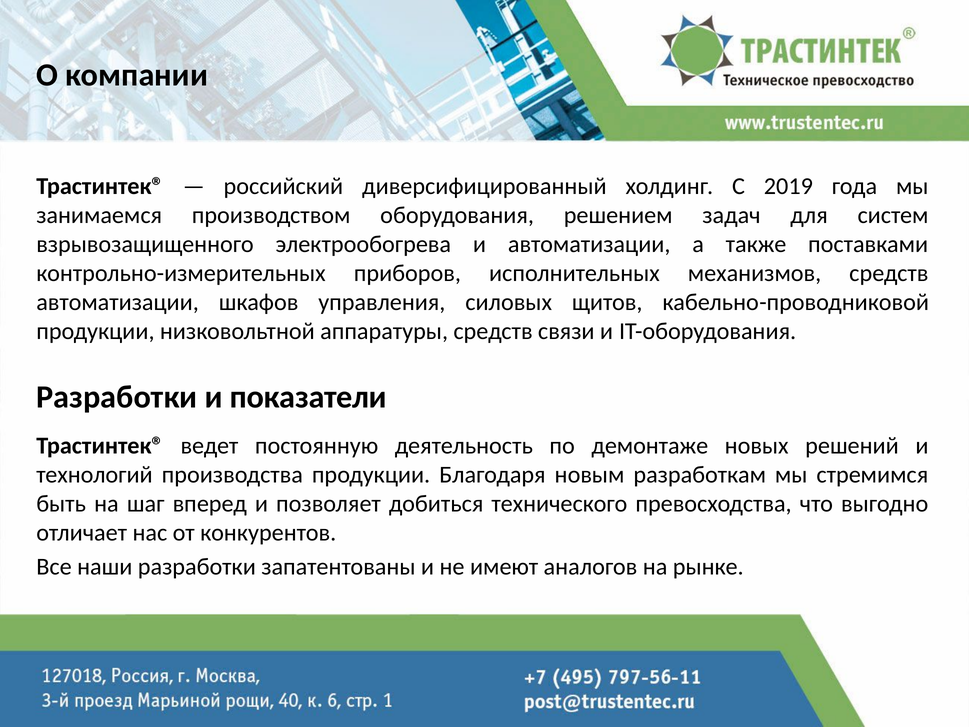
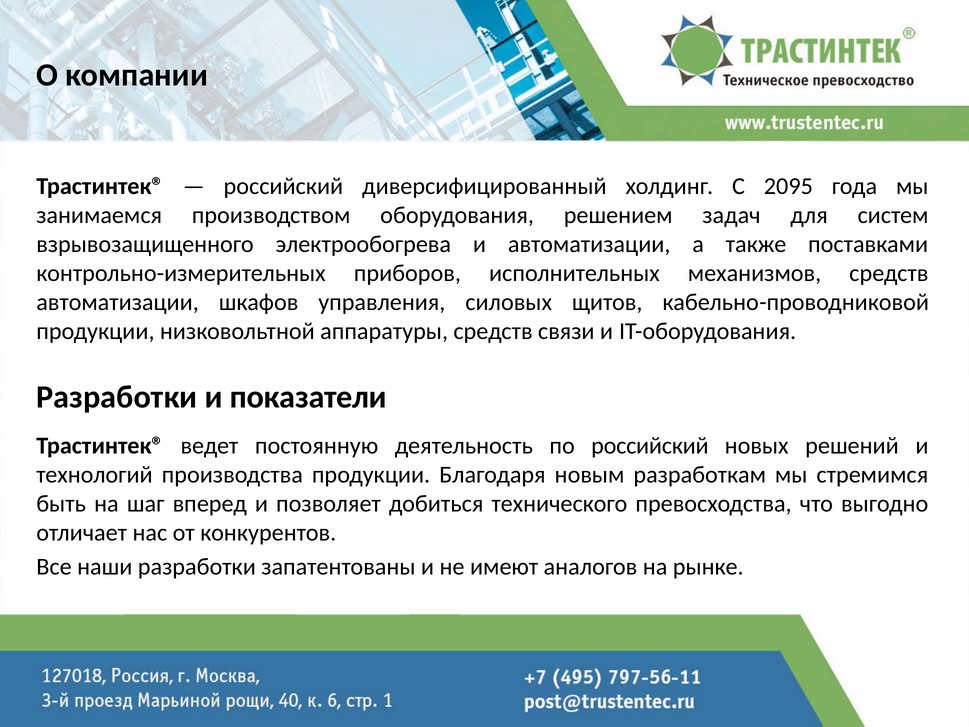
2019: 2019 -> 2095 (788, 186)
по демонтаже: демонтаже -> российский (650, 445)
